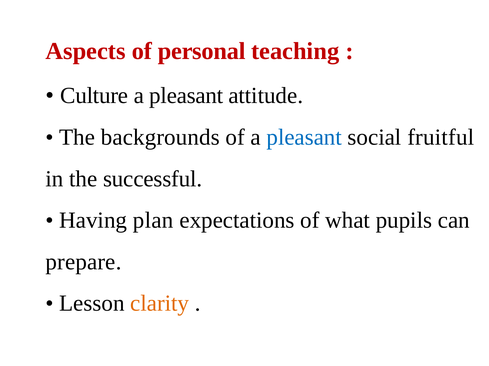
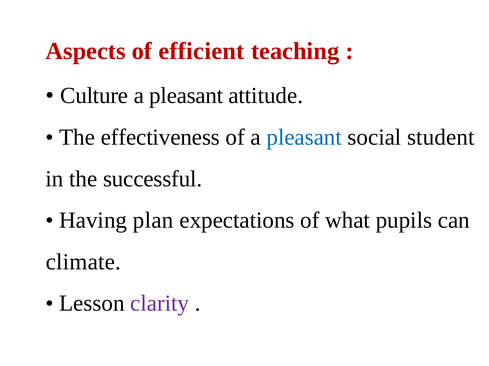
personal: personal -> efficient (201, 51)
backgrounds: backgrounds -> effectiveness (160, 138)
fruitful: fruitful -> student (441, 138)
prepare: prepare -> climate (83, 262)
clarity colour: orange -> purple (160, 304)
